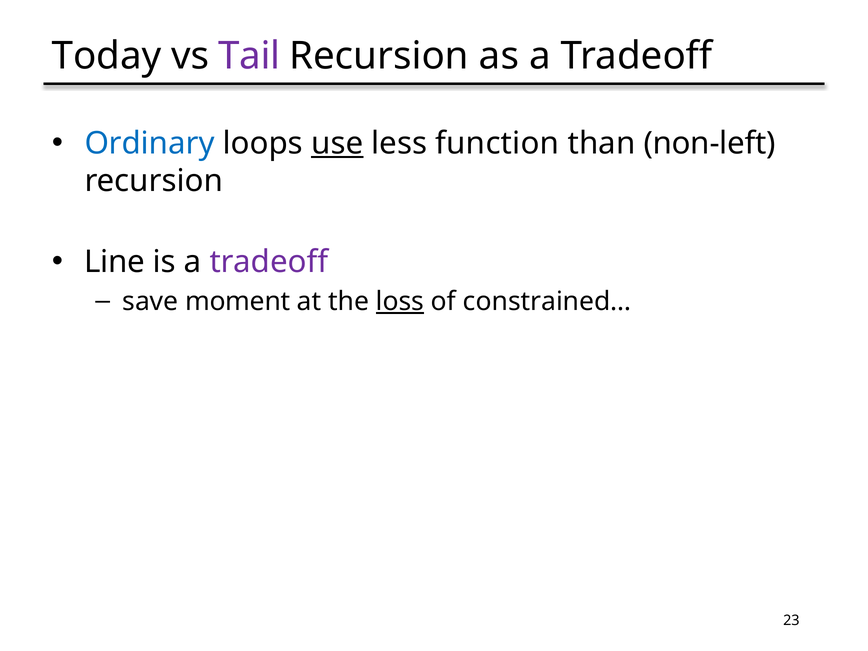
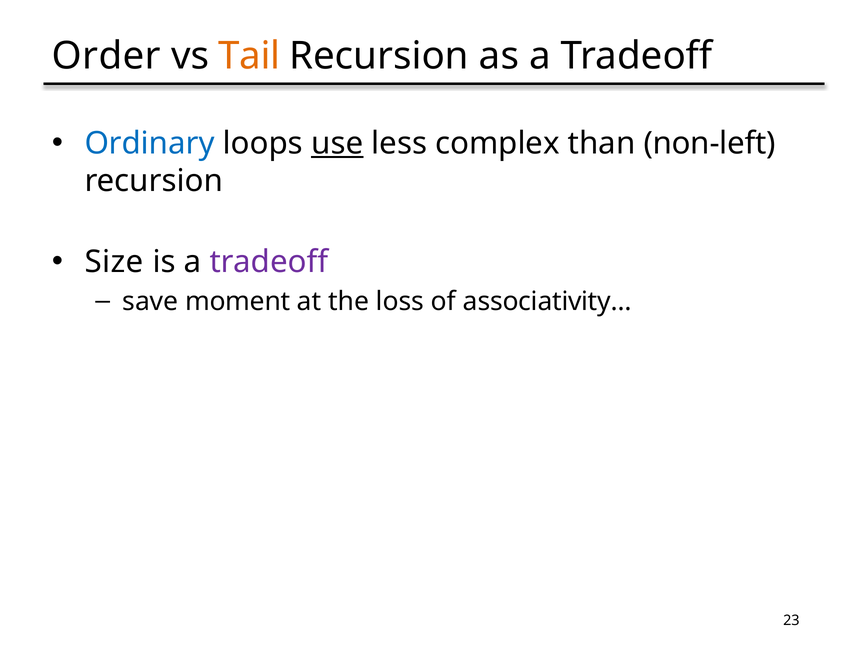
Today: Today -> Order (106, 56)
Tail colour: purple -> orange (249, 56)
function: function -> complex (497, 143)
Line: Line -> Size (114, 262)
loss underline: present -> none (400, 302)
constrained…: constrained… -> associativity… (547, 302)
